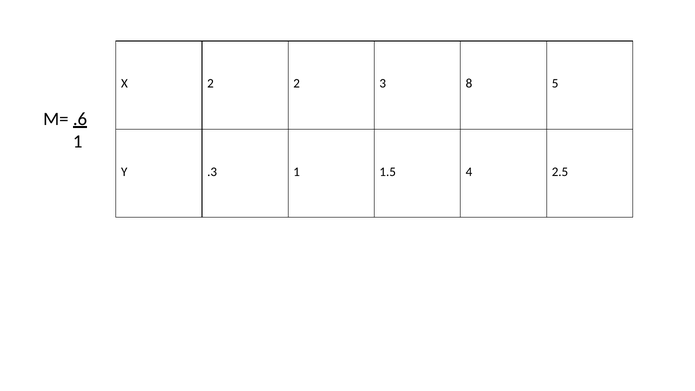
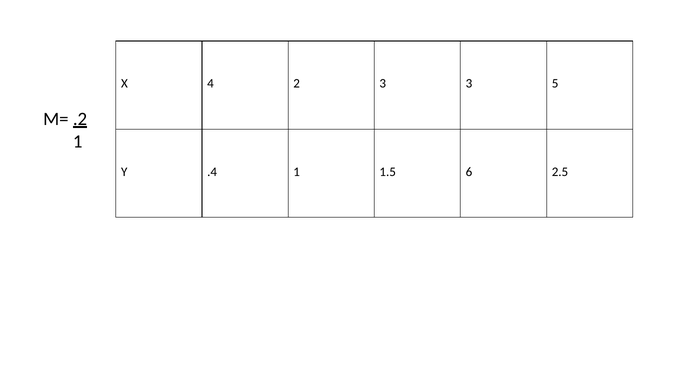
X 2: 2 -> 4 (210, 84)
3 8: 8 -> 3 (469, 84)
.6: .6 -> .2 (80, 119)
.3: .3 -> .4 (212, 172)
4: 4 -> 6 (469, 172)
